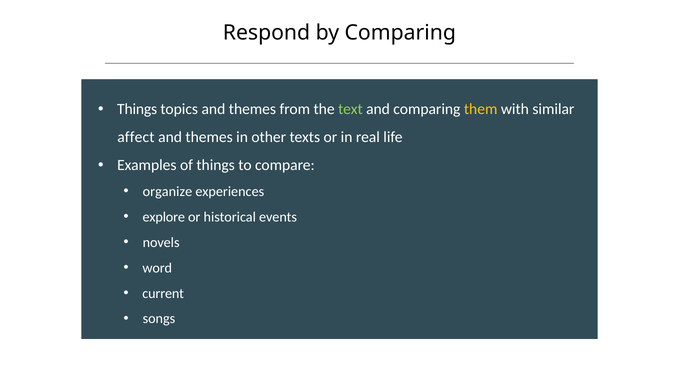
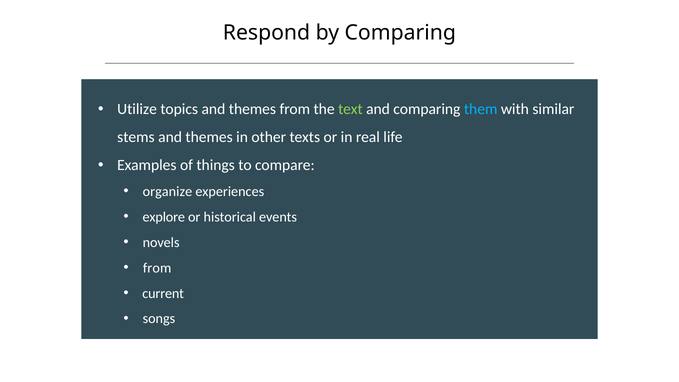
Things: Things -> Utilize (137, 109)
them colour: yellow -> light blue (481, 109)
affect: affect -> stems (136, 137)
word: word -> from (157, 268)
